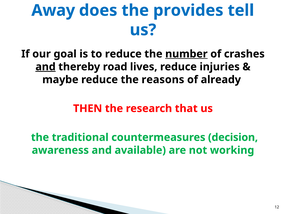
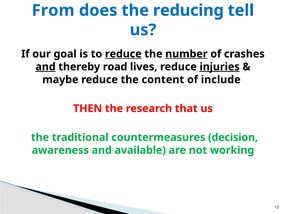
Away: Away -> From (53, 10)
provides: provides -> reducing (188, 10)
reduce underline: none -> present (123, 54)
injuries underline: none -> present (220, 67)
reasons: reasons -> content (163, 80)
already: already -> include (221, 80)
